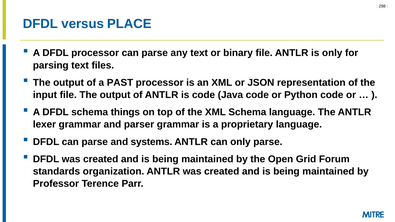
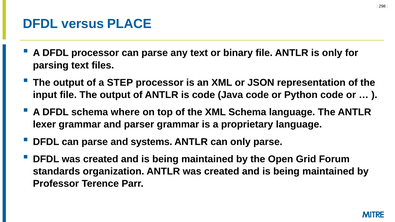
PAST: PAST -> STEP (120, 83)
things: things -> where (125, 112)
